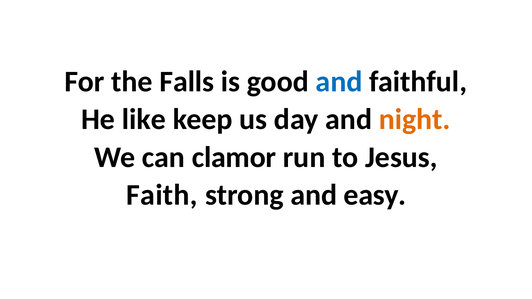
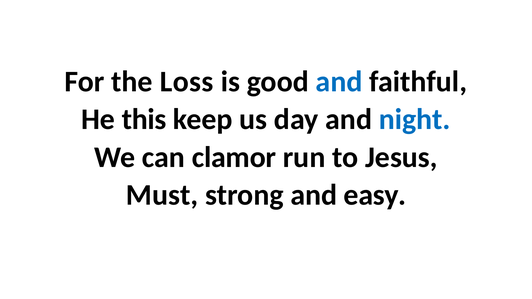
Falls: Falls -> Loss (187, 82)
like: like -> this (144, 119)
night colour: orange -> blue (415, 119)
Faith: Faith -> Must (162, 195)
